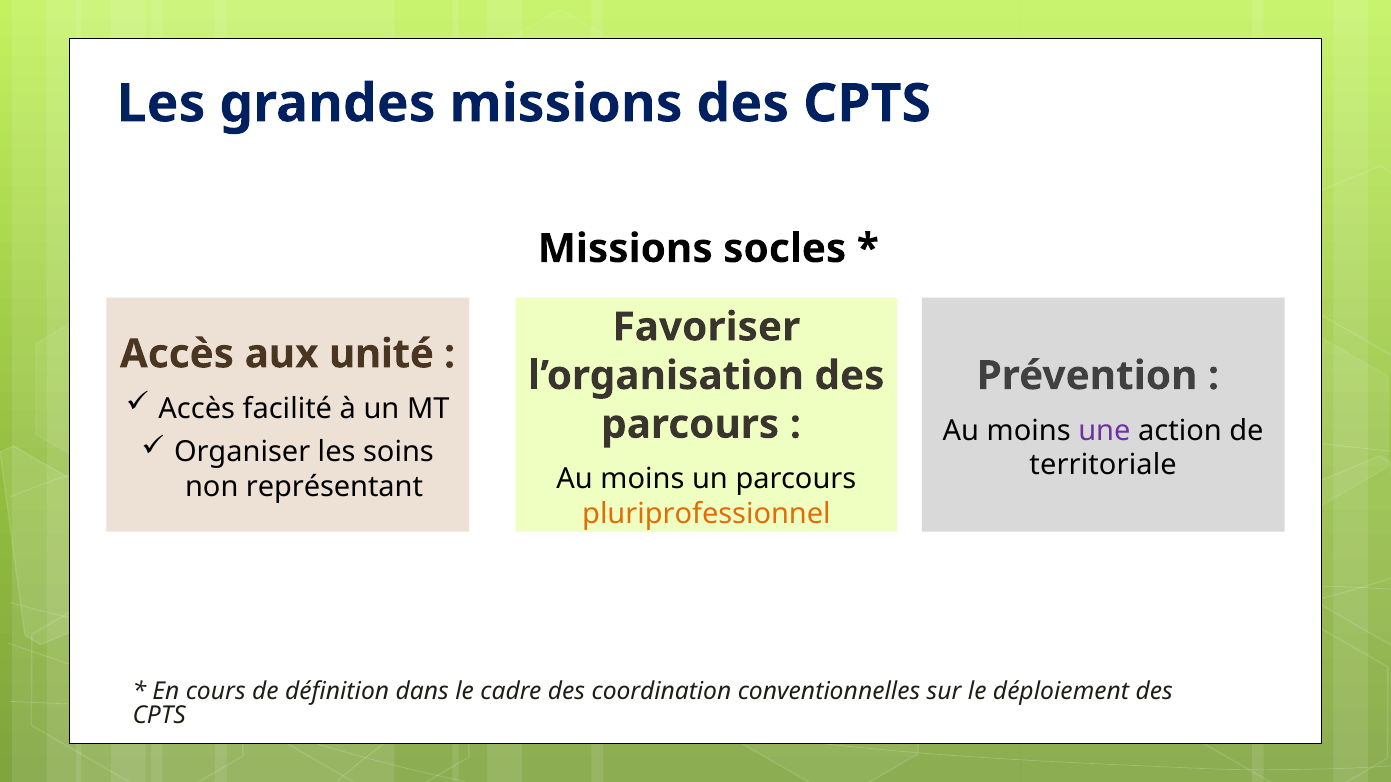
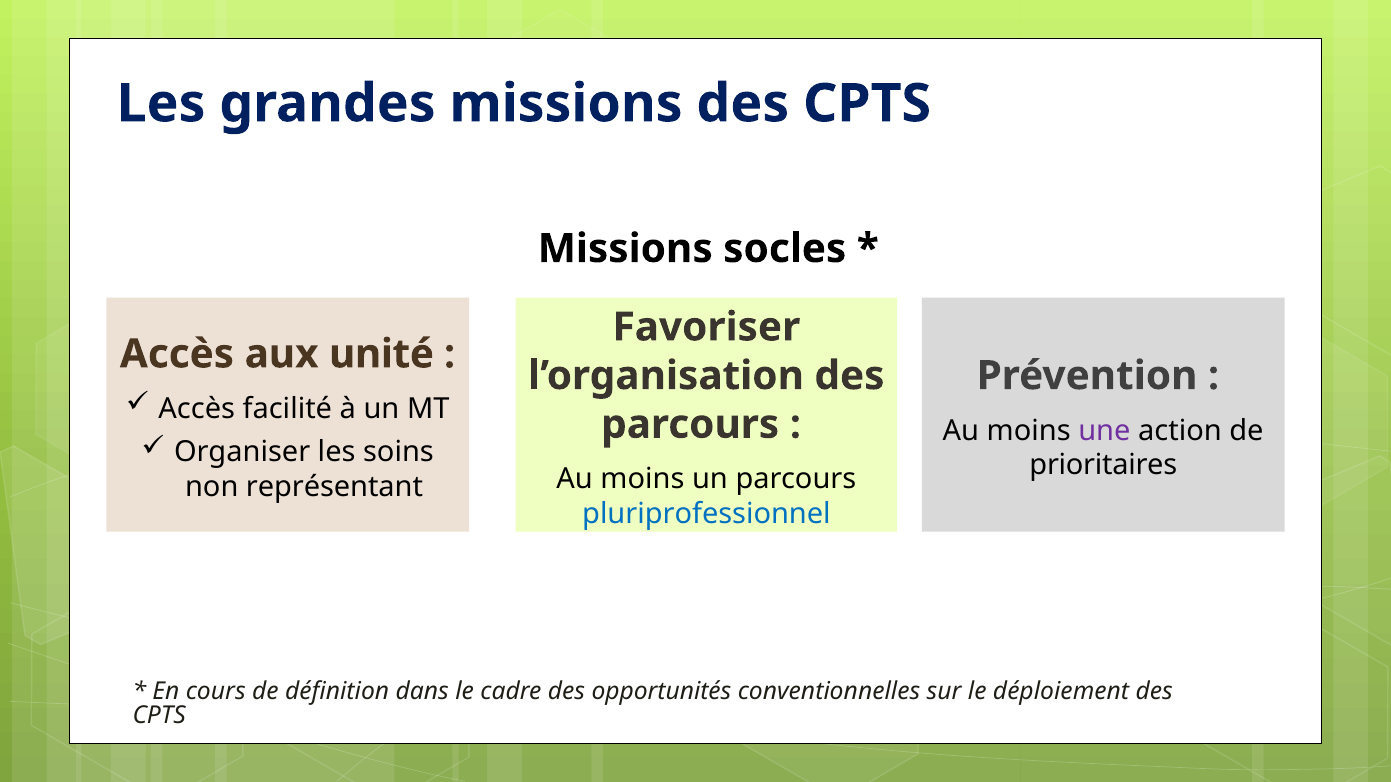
territoriale: territoriale -> prioritaires (1103, 466)
pluriprofessionnel colour: orange -> blue (706, 514)
coordination: coordination -> opportunités (662, 692)
